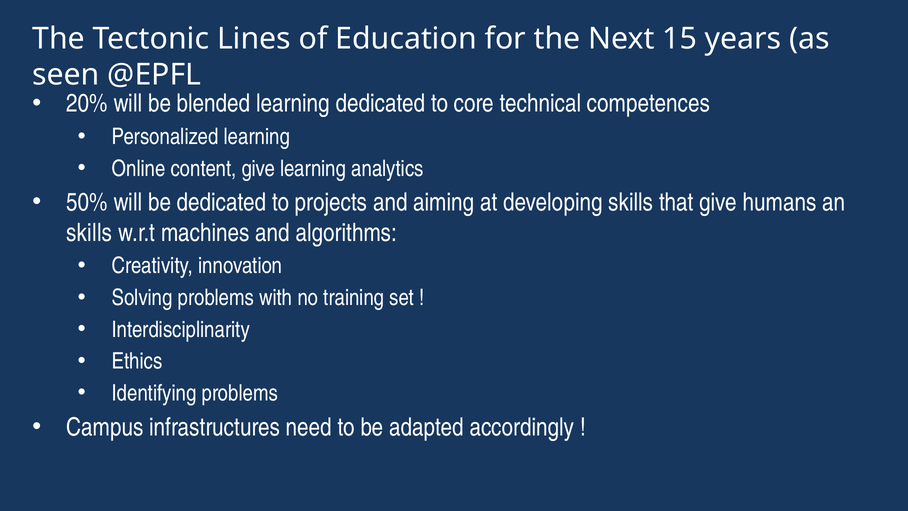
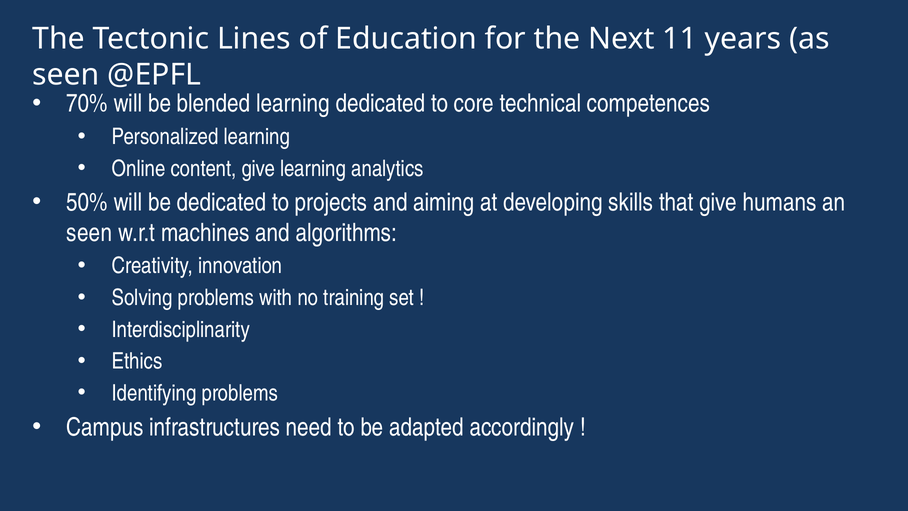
15: 15 -> 11 (680, 39)
20%: 20% -> 70% (87, 104)
skills: skills -> seen (89, 233)
